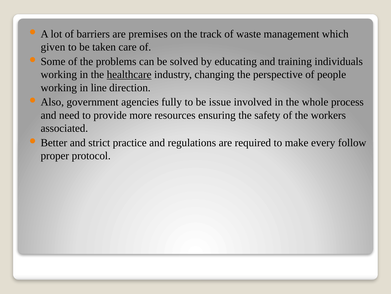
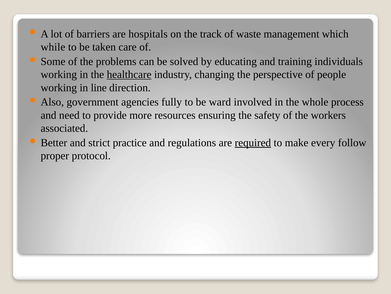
premises: premises -> hospitals (148, 34)
given: given -> while (53, 47)
issue: issue -> ward (220, 102)
required underline: none -> present (253, 142)
